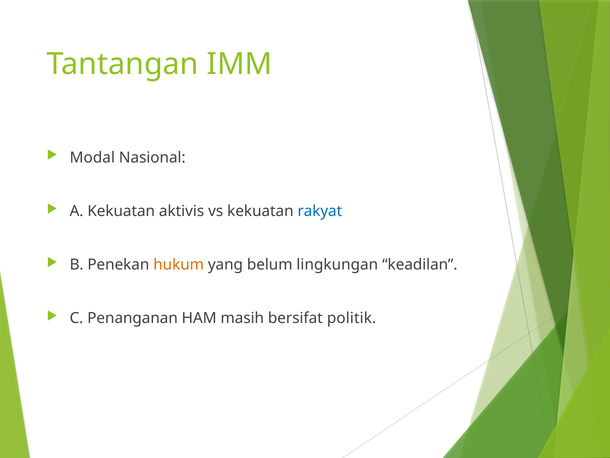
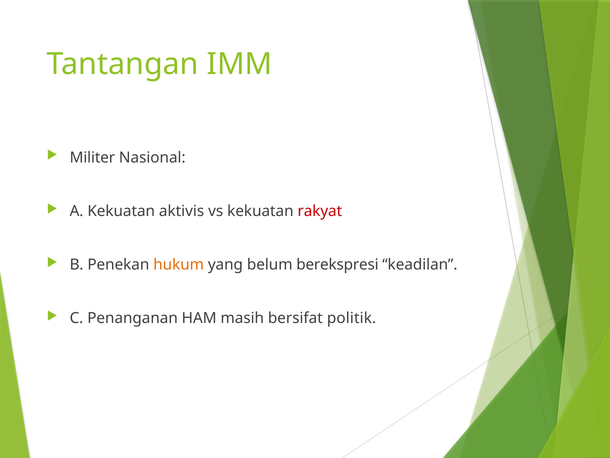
Modal: Modal -> Militer (92, 157)
rakyat colour: blue -> red (320, 211)
lingkungan: lingkungan -> berekspresi (337, 265)
